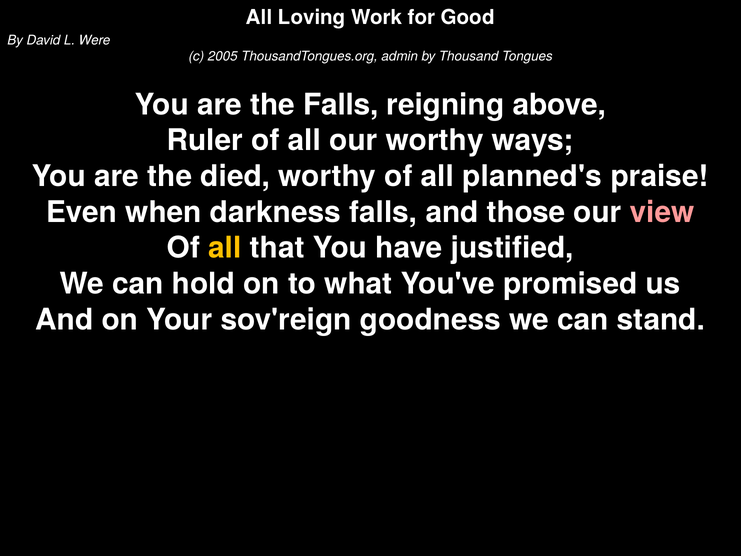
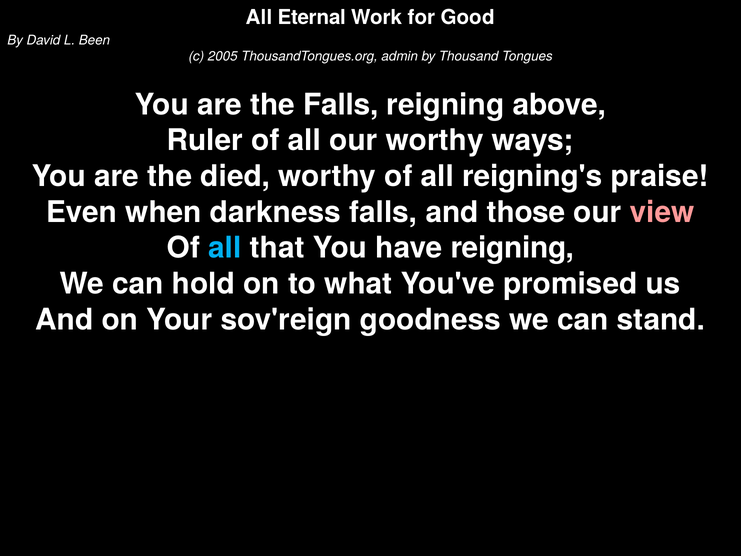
Loving: Loving -> Eternal (312, 17)
Were: Were -> Been (94, 40)
planned's: planned's -> reigning's (532, 176)
all colour: yellow -> light blue (225, 248)
have justified: justified -> reigning (512, 248)
